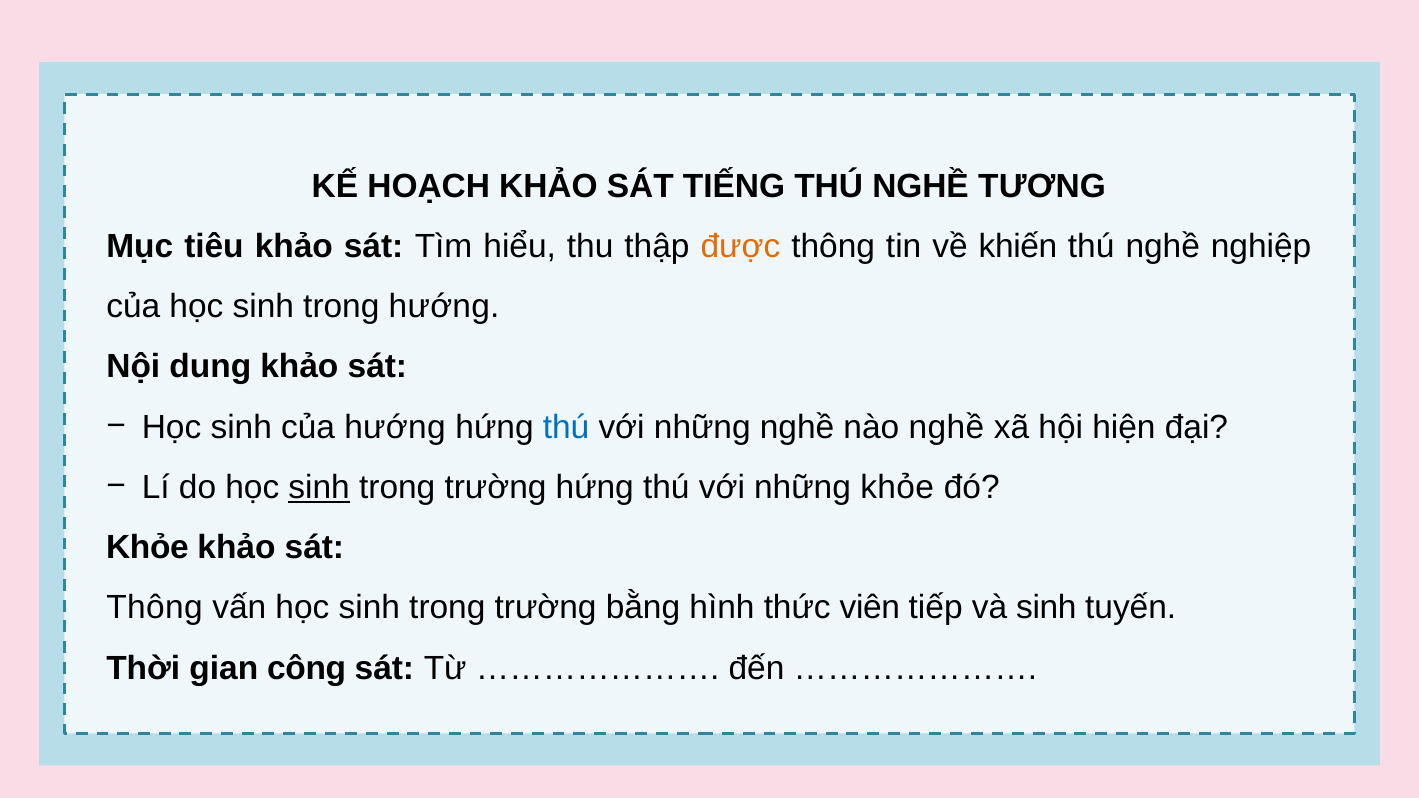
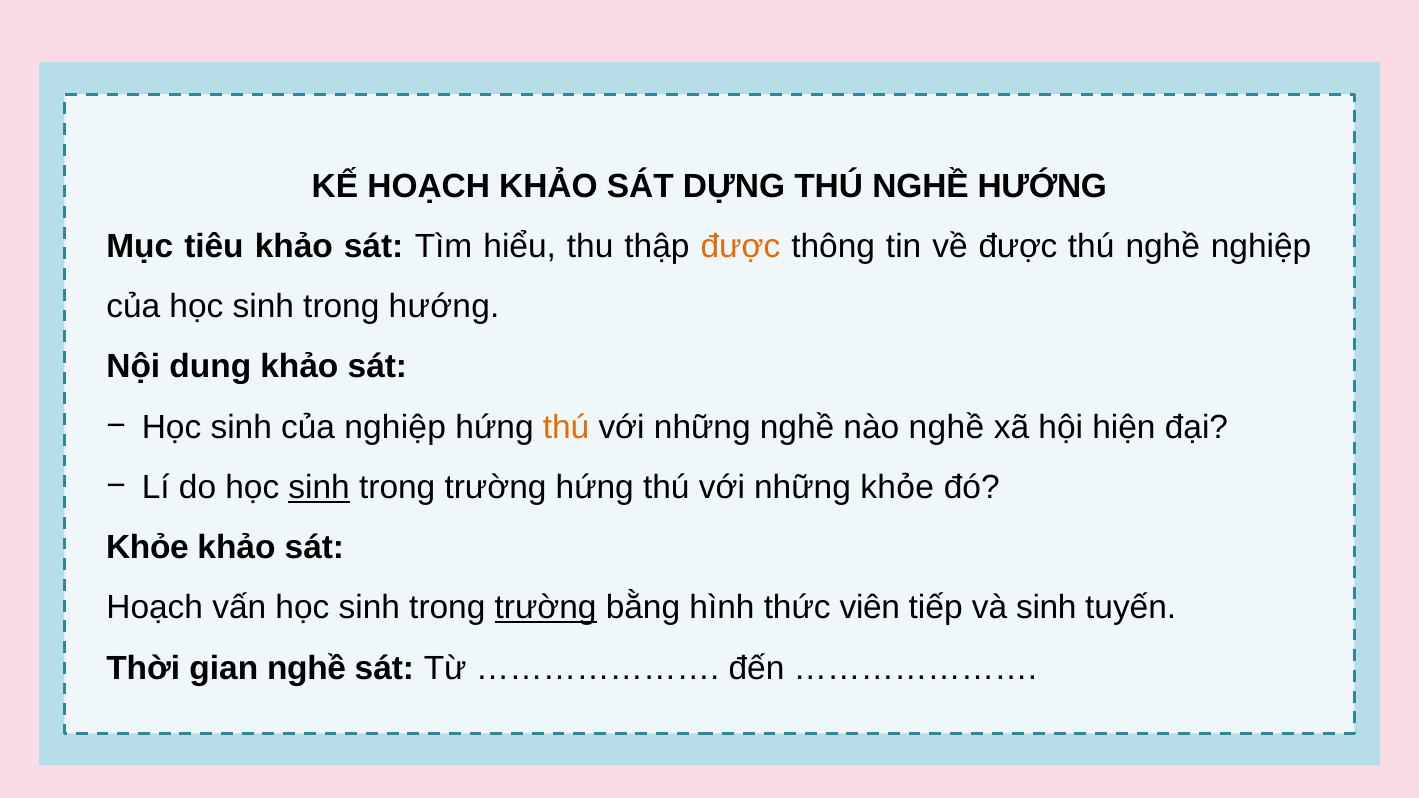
TIẾNG: TIẾNG -> DỰNG (734, 186)
NGHỀ TƯƠNG: TƯƠNG -> HƯỚNG (1042, 186)
về khiến: khiến -> được (1018, 246)
của hướng: hướng -> nghiệp (395, 427)
thú colour: blue -> orange (566, 427)
Thông: Thông -> Hoạch (155, 608)
trường underline: none -> present (546, 608)
gian công: công -> nghề (307, 668)
